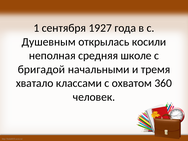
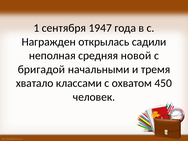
1927: 1927 -> 1947 (100, 28)
Душевным: Душевным -> Награжден (49, 42)
косили: косили -> садили (149, 42)
школе: школе -> новой (136, 56)
360: 360 -> 450 (163, 83)
